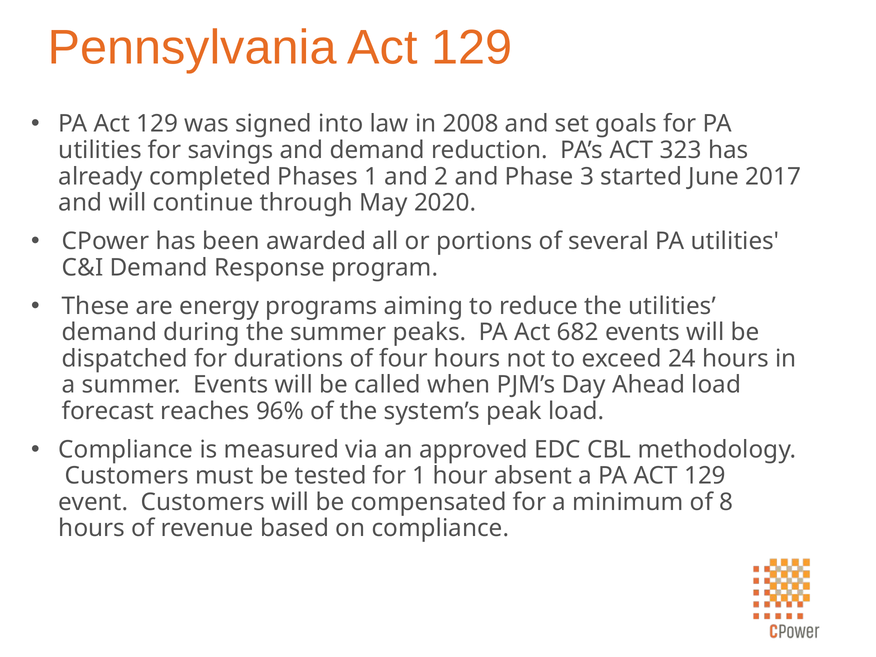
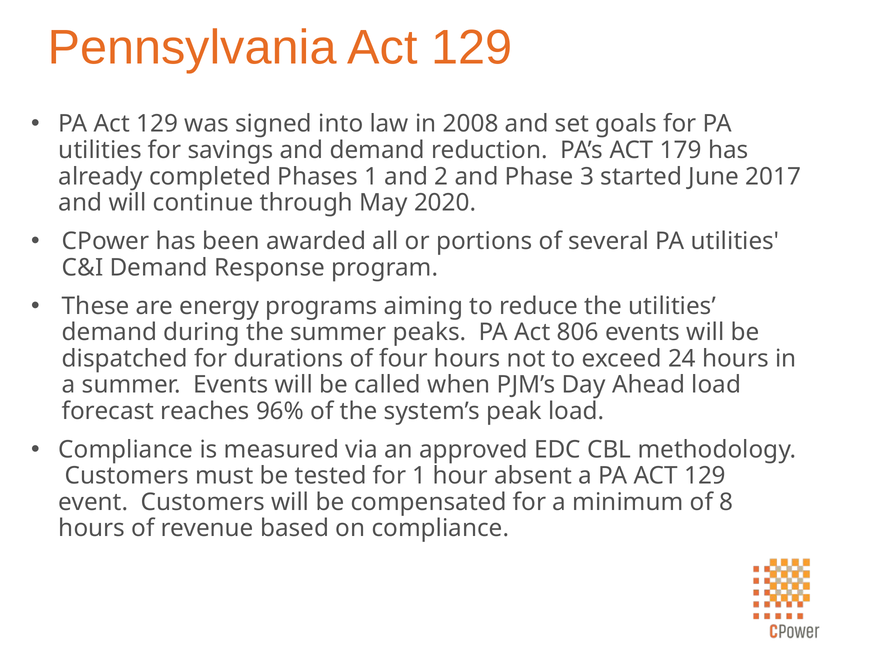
323: 323 -> 179 (681, 150)
682: 682 -> 806 (578, 332)
